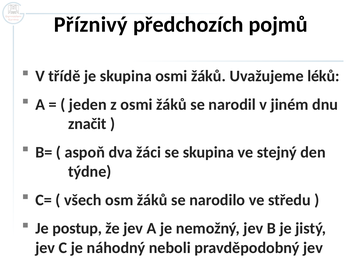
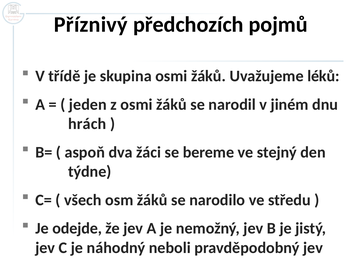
značit: značit -> hrách (87, 124)
se skupina: skupina -> bereme (208, 152)
postup: postup -> odejde (77, 228)
